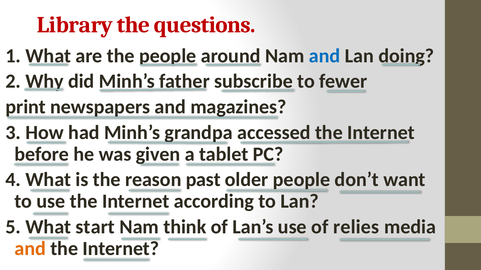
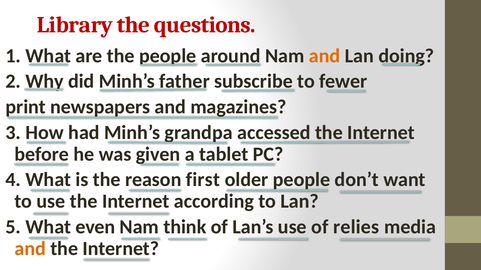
and colour: blue -> orange (325, 56)
past: past -> first (203, 180)
start: start -> even (95, 227)
